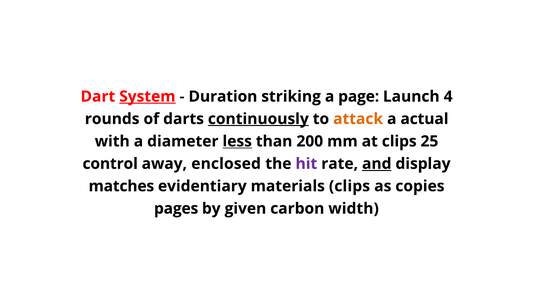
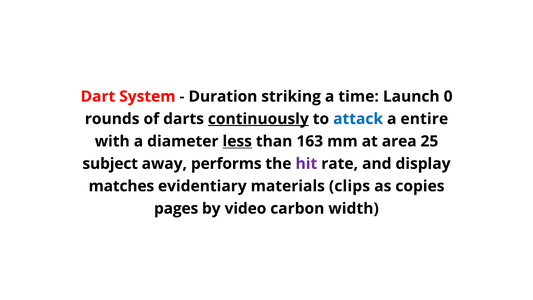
System underline: present -> none (147, 96)
page: page -> time (359, 96)
4: 4 -> 0 (448, 96)
attack colour: orange -> blue (358, 119)
actual: actual -> entire (424, 119)
200: 200 -> 163 (310, 141)
at clips: clips -> area (399, 141)
control: control -> subject (110, 164)
enclosed: enclosed -> performs (226, 164)
and underline: present -> none (377, 164)
given: given -> video (245, 208)
